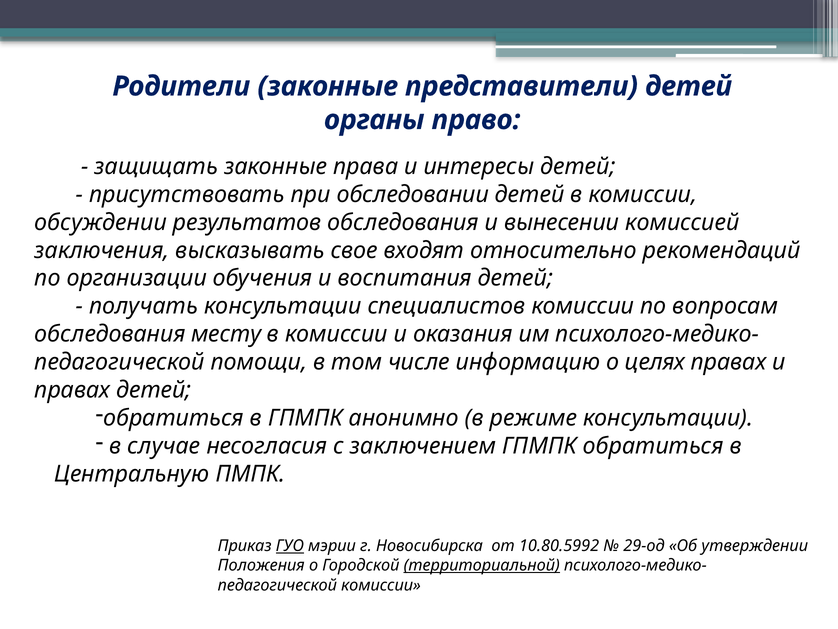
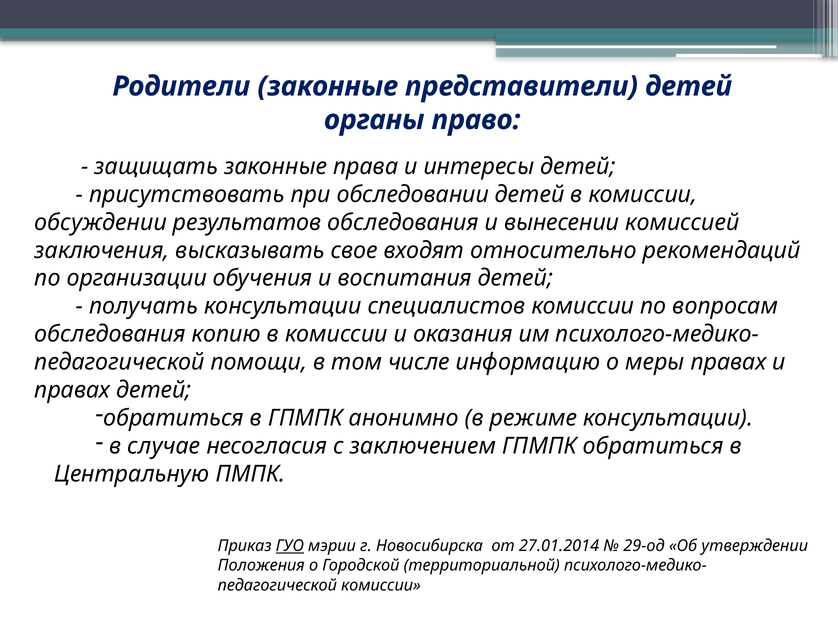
месту: месту -> копию (226, 334)
целях: целях -> меры (655, 362)
10.80.5992: 10.80.5992 -> 27.01.2014 (559, 546)
территориальной underline: present -> none (482, 565)
